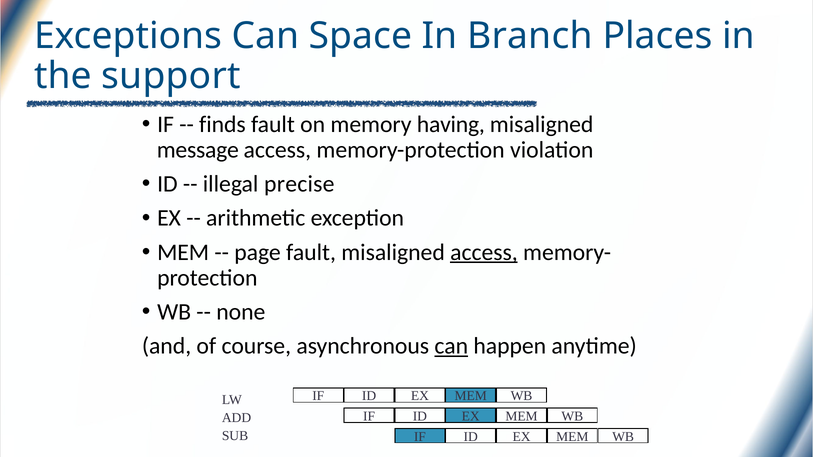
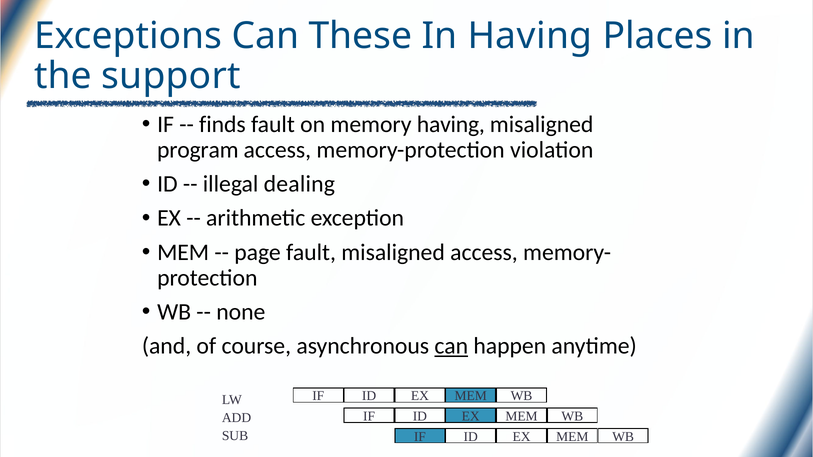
Space: Space -> These (360, 36)
In Branch: Branch -> Having (530, 36)
message: message -> program (198, 150)
precise: precise -> dealing (299, 184)
access underline: present -> none (484, 252)
